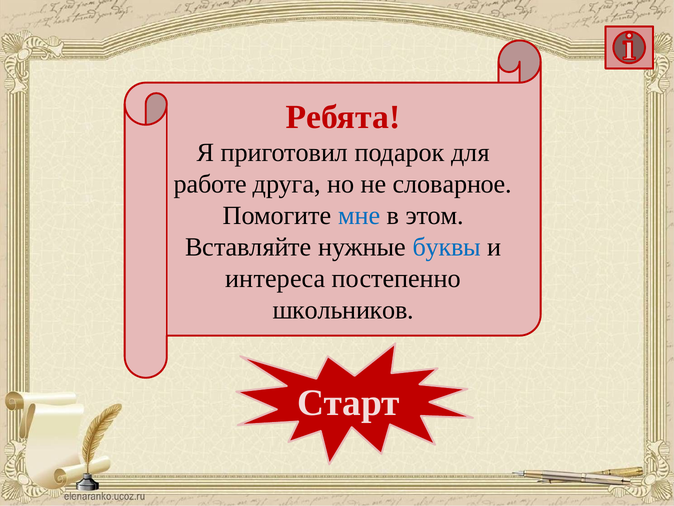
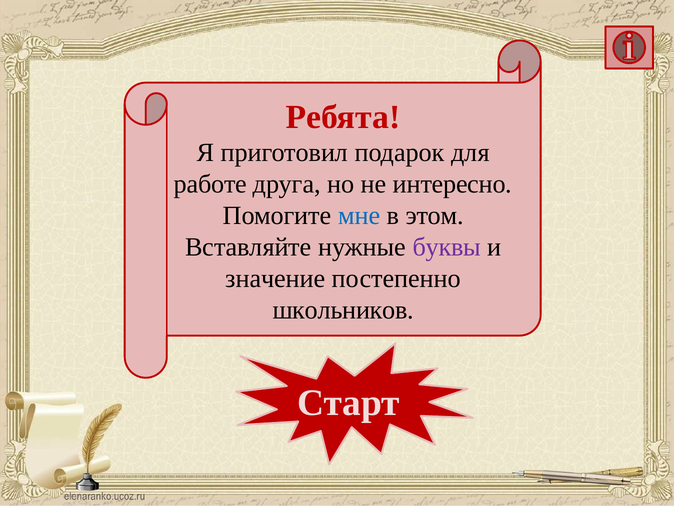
словарное: словарное -> интересно (453, 184)
буквы colour: blue -> purple (447, 247)
интереса: интереса -> значение (275, 278)
